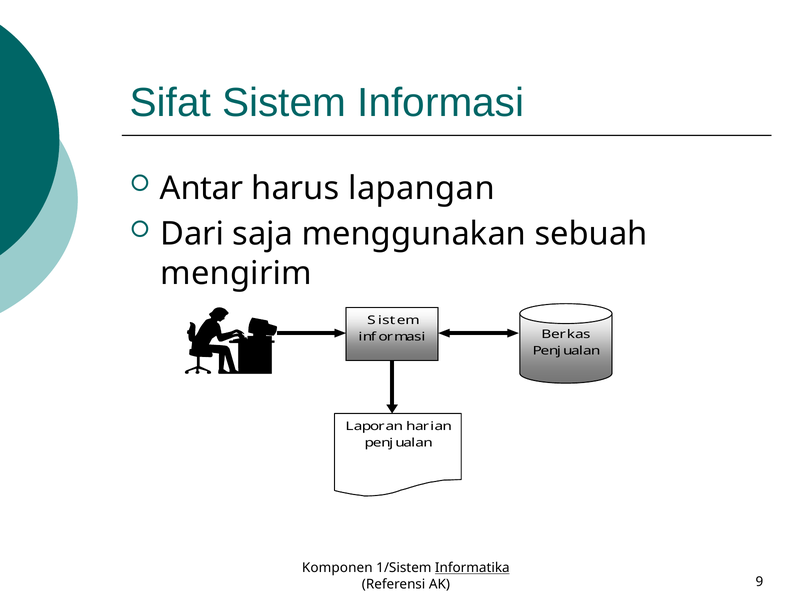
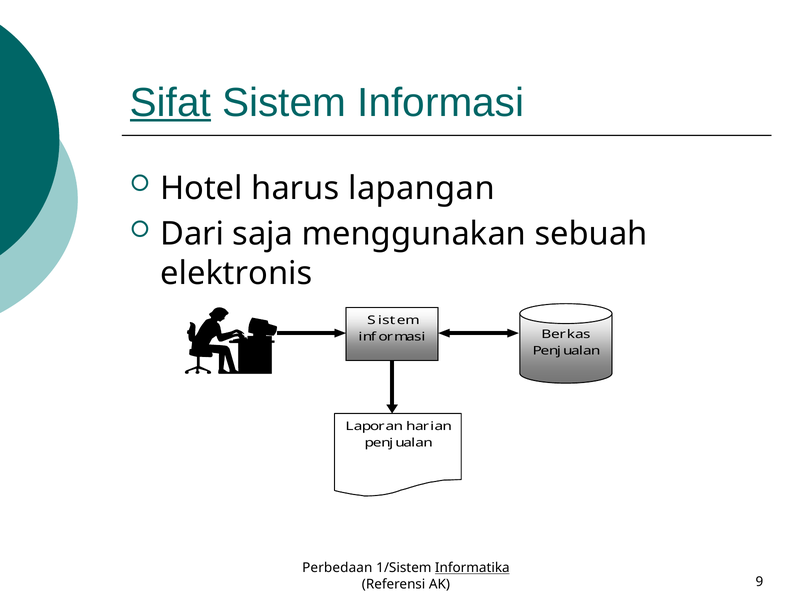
Sifat underline: none -> present (170, 103)
Antar: Antar -> Hotel (202, 188)
mengirim: mengirim -> elektronis (236, 273)
Komponen: Komponen -> Perbedaan (337, 568)
